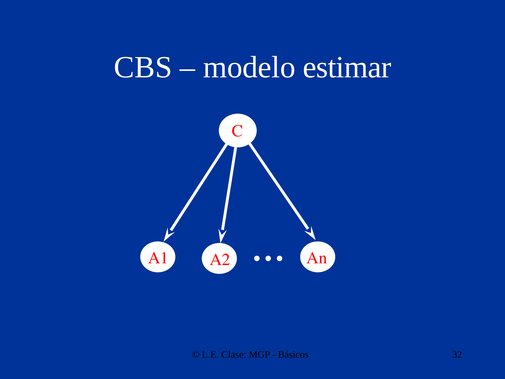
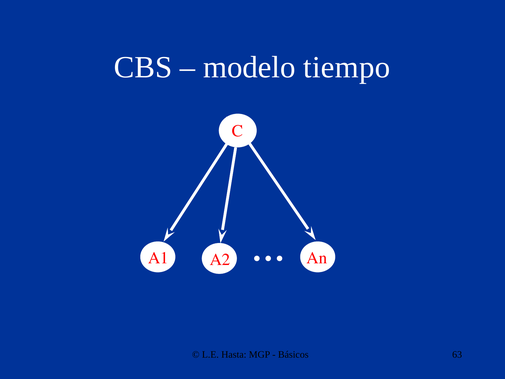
estimar: estimar -> tiempo (347, 67)
Clase: Clase -> Hasta (234, 354)
32: 32 -> 63 (457, 354)
